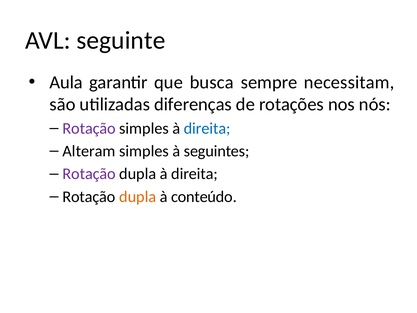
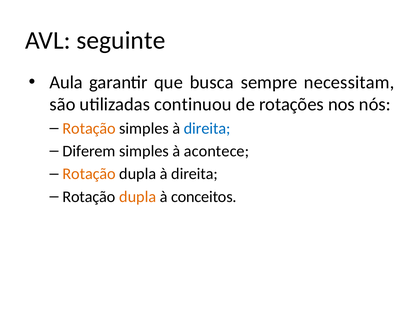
diferenças: diferenças -> continuou (193, 104)
Rotação colour: purple -> orange (89, 128)
Alteram: Alteram -> Diferem (89, 151)
seguintes: seguintes -> acontece (217, 151)
Rotação colour: purple -> orange (89, 174)
conteúdo: conteúdo -> conceitos (204, 197)
